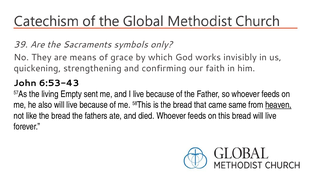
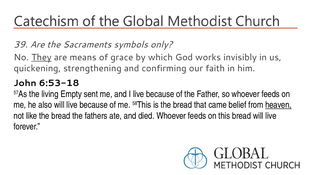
They underline: none -> present (41, 57)
6:53-43: 6:53-43 -> 6:53-18 (59, 83)
same: same -> belief (238, 105)
